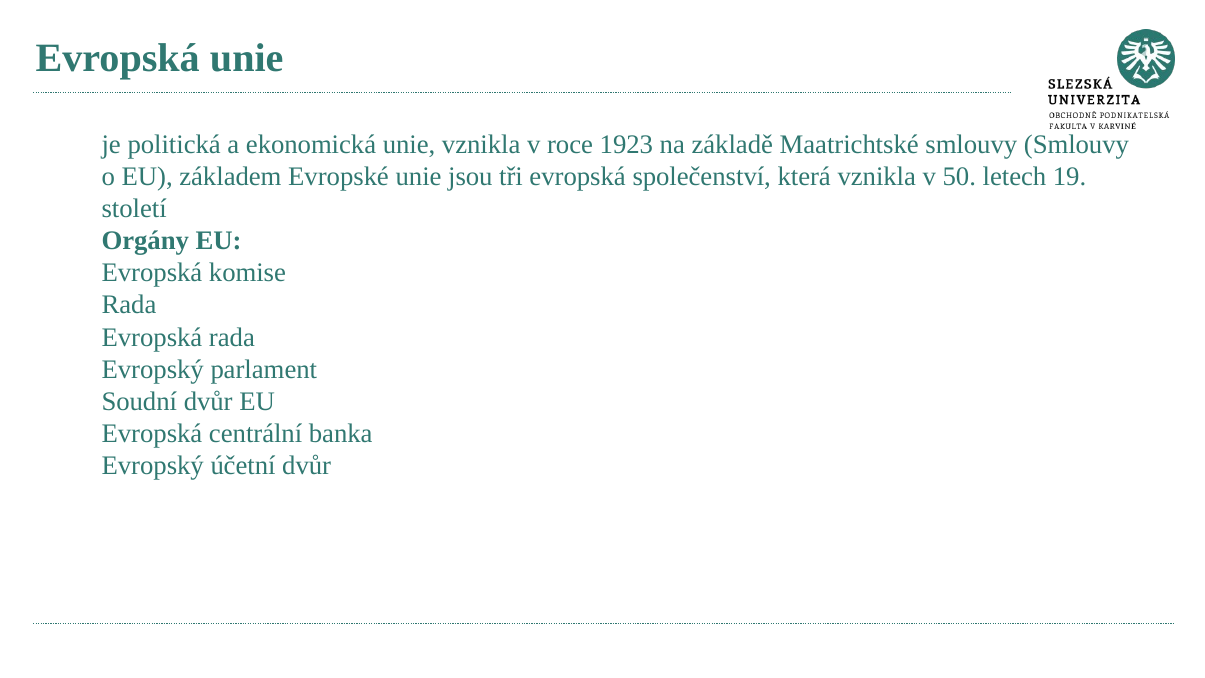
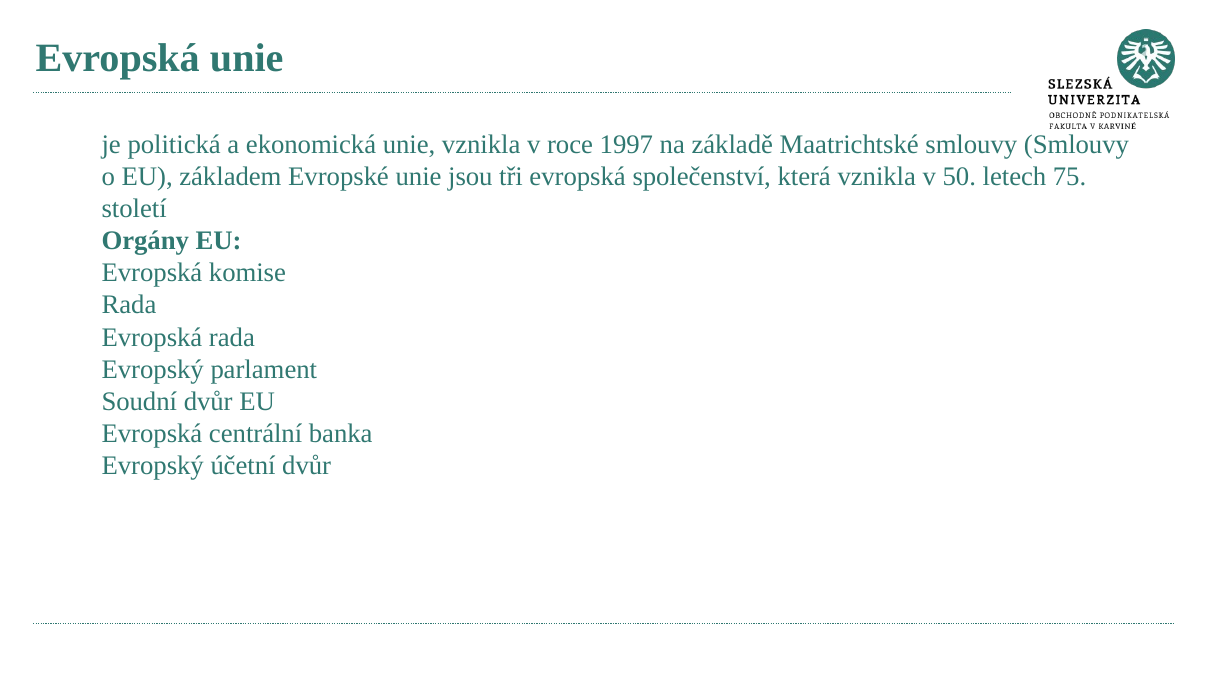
1923: 1923 -> 1997 (626, 145)
19: 19 -> 75 (1070, 177)
